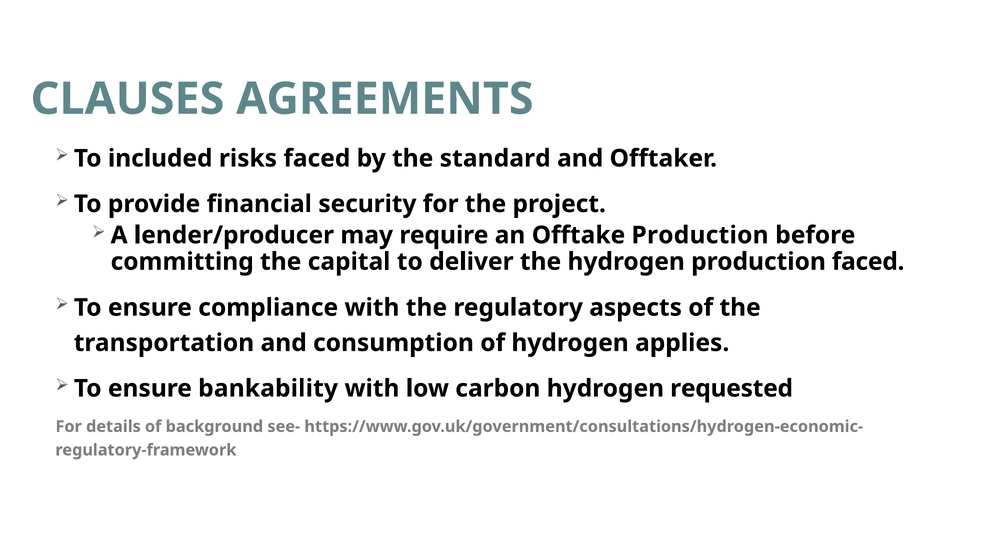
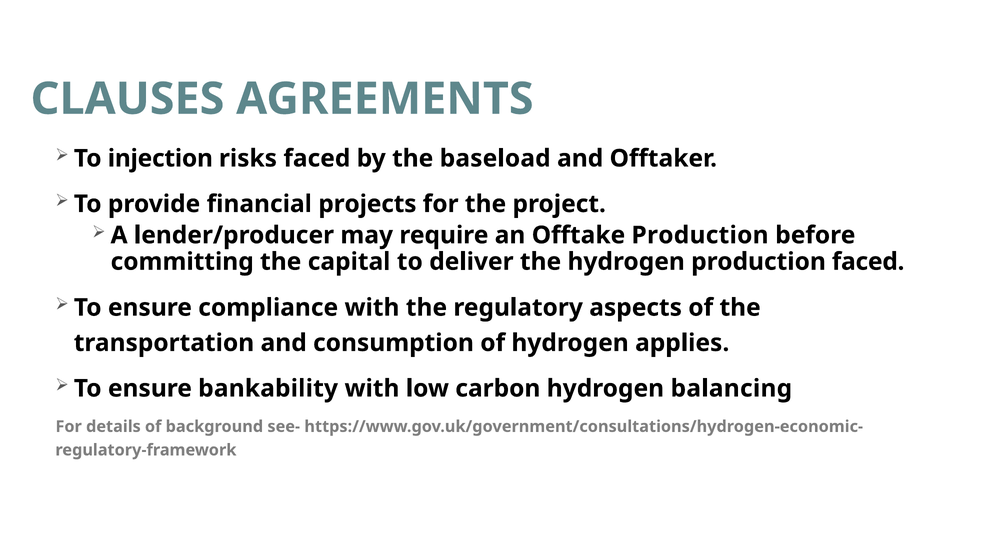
included: included -> injection (160, 158)
standard: standard -> baseload (495, 158)
security: security -> projects (367, 204)
requested: requested -> balancing (731, 388)
